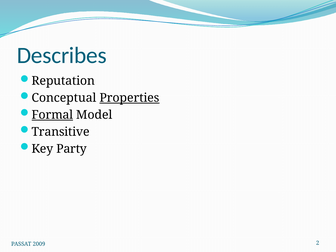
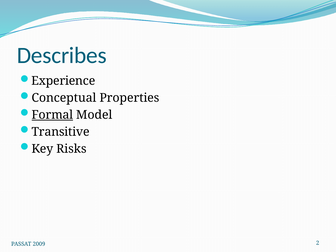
Reputation: Reputation -> Experience (63, 81)
Properties underline: present -> none (129, 98)
Party: Party -> Risks (71, 149)
